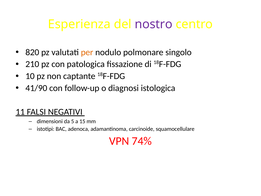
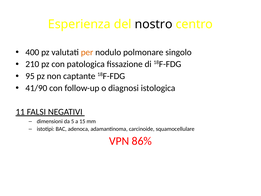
nostro colour: purple -> black (154, 24)
820: 820 -> 400 (32, 52)
10: 10 -> 95 (30, 76)
74%: 74% -> 86% (142, 141)
